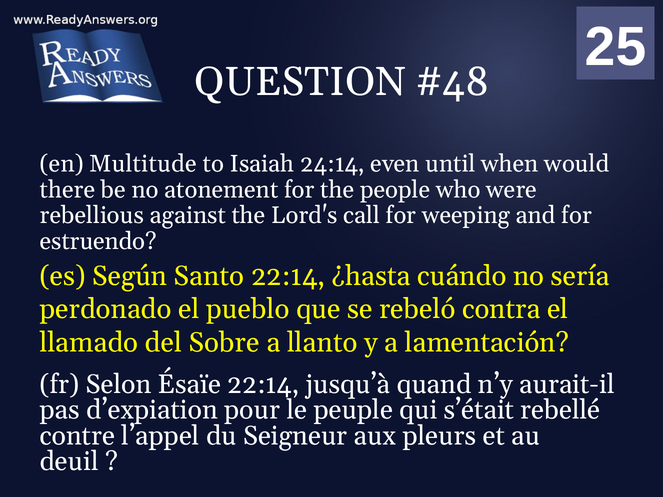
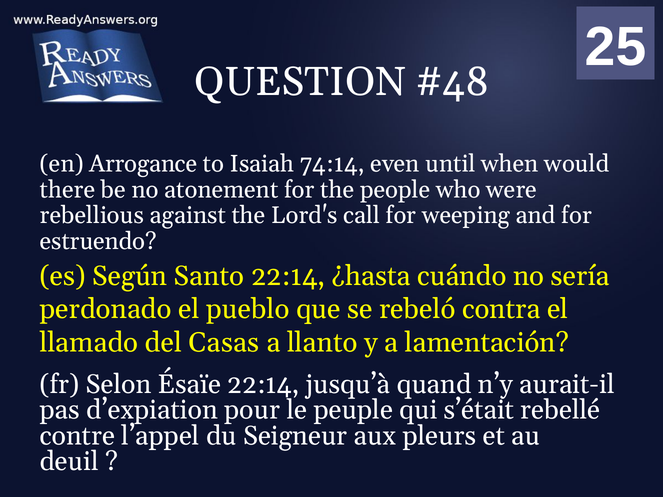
Multitude: Multitude -> Arrogance (143, 164)
24:14: 24:14 -> 74:14 (332, 164)
Sobre: Sobre -> Casas (224, 343)
